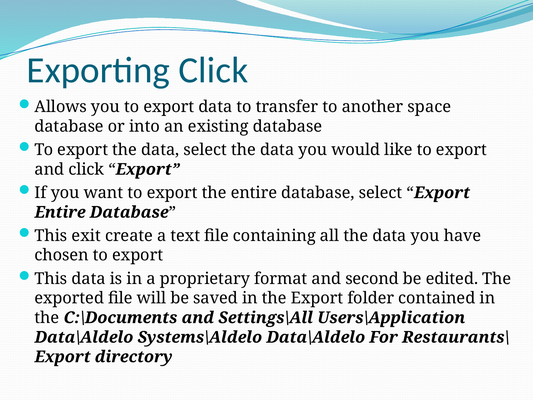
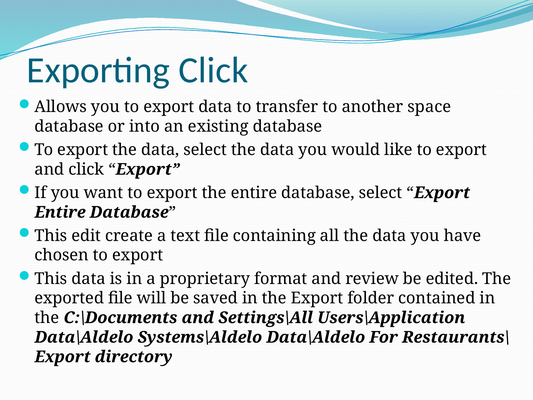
exit: exit -> edit (86, 236)
second: second -> review (372, 278)
